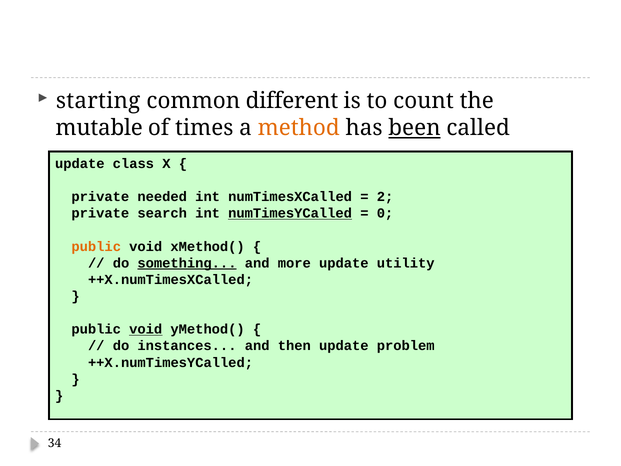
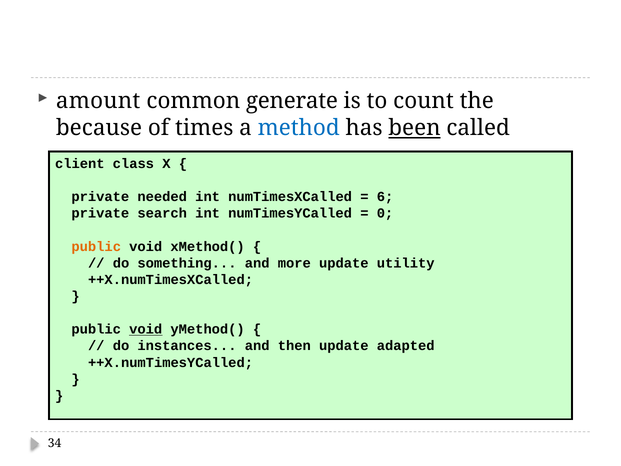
starting: starting -> amount (98, 101)
different: different -> generate (292, 101)
mutable: mutable -> because (99, 128)
method colour: orange -> blue (299, 128)
update: update -> client (80, 164)
2: 2 -> 6 (385, 197)
numTimesYCalled underline: present -> none (290, 213)
something underline: present -> none (187, 263)
problem: problem -> adapted (406, 346)
